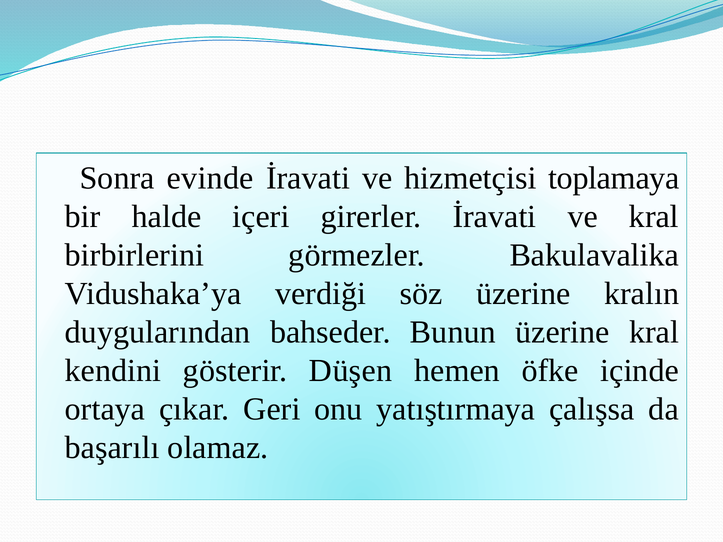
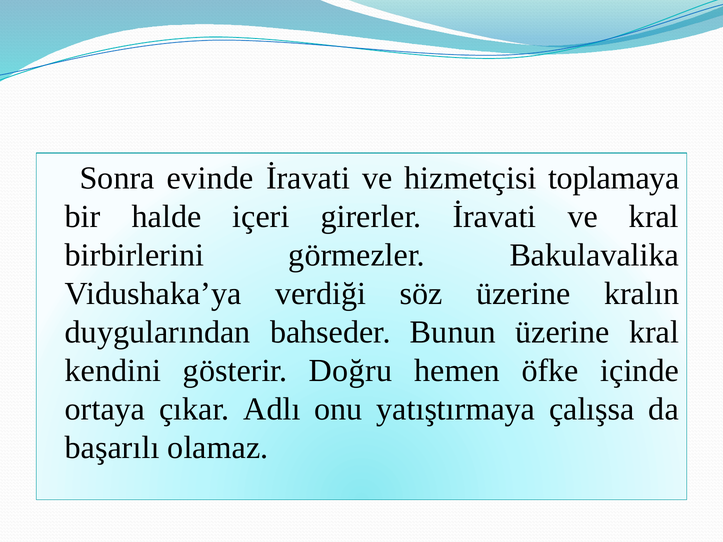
Düşen: Düşen -> Doğru (351, 371)
Geri: Geri -> Adlı (272, 410)
